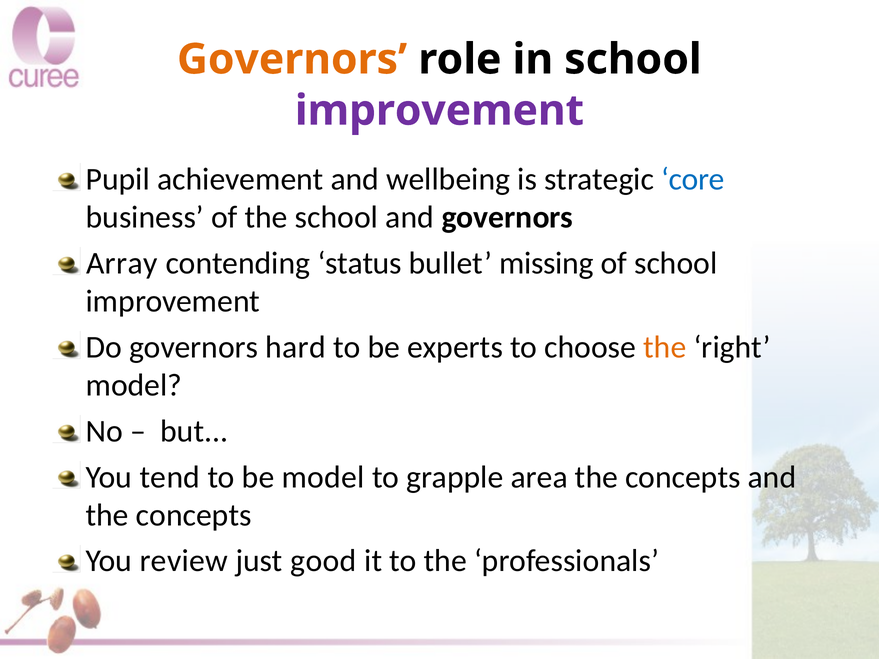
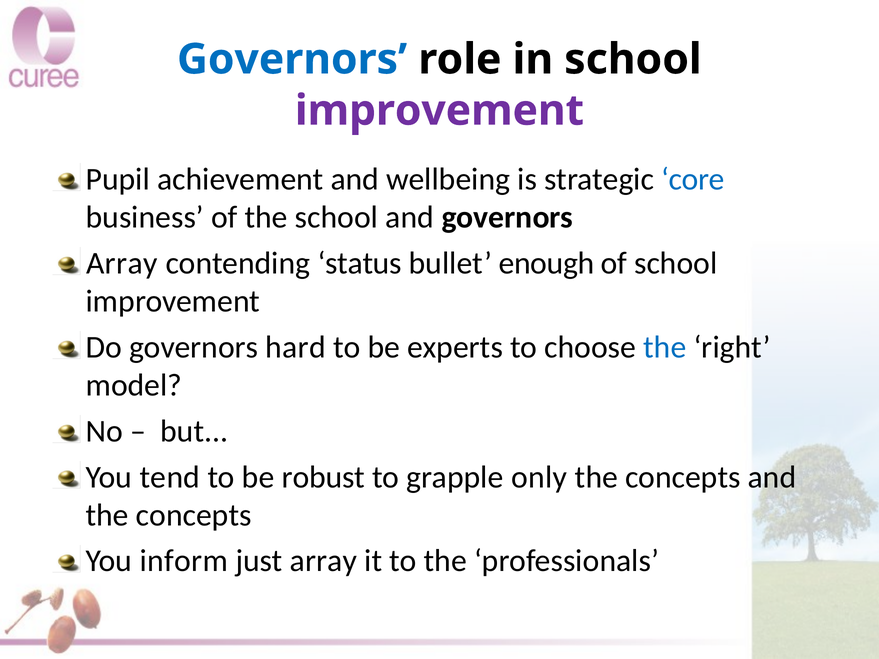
Governors colour: orange -> blue (292, 59)
missing: missing -> enough (546, 263)
the colour: orange -> blue (665, 347)
be model: model -> robust (323, 477)
area: area -> only (539, 477)
review: review -> inform (184, 561)
just good: good -> array (323, 561)
